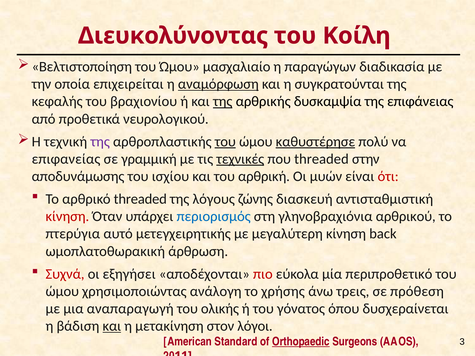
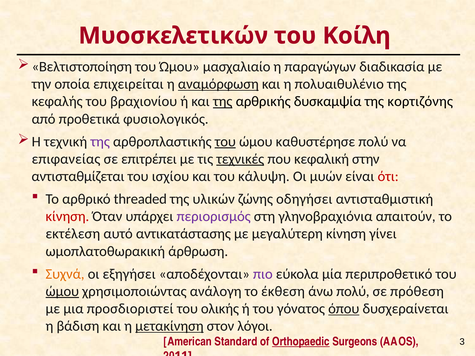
Διευκολύνοντας: Διευκολύνοντας -> Μυοσκελετικών (173, 36)
συγκρατούνται: συγκρατούνται -> πολυαιθυλένιο (339, 84)
επιφάνειας: επιφάνειας -> κορτιζόνης (420, 102)
νευρολογικού: νευρολογικού -> φυσιολογικός (166, 119)
καθυστέρησε underline: present -> none (315, 142)
γραμμική: γραμμική -> επιτρέπει (149, 159)
που threaded: threaded -> κεφαλική (322, 159)
αποδυνάμωσης: αποδυνάμωσης -> αντισταθμίζεται (78, 177)
αρθρική: αρθρική -> κάλυψη (264, 177)
λόγους: λόγους -> υλικών (214, 199)
διασκευή: διασκευή -> οδηγήσει (304, 199)
περιορισμός colour: blue -> purple (214, 217)
αρθρικού: αρθρικού -> απαιτούν (406, 217)
πτερύγια: πτερύγια -> εκτέλεση (73, 234)
μετεγχειρητικής: μετεγχειρητικής -> αντικατάστασης (183, 234)
back: back -> γίνει (383, 234)
Συχνά colour: red -> orange (65, 274)
πιο colour: red -> purple (263, 274)
ώμου underline: none -> present (62, 292)
χρήσης: χρήσης -> έκθεση (283, 292)
άνω τρεις: τρεις -> πολύ (353, 292)
αναπαραγωγή: αναπαραγωγή -> προσδιοριστεί (130, 309)
όπου underline: none -> present (344, 309)
και underline: present -> none (112, 326)
μετακίνηση underline: none -> present (169, 326)
